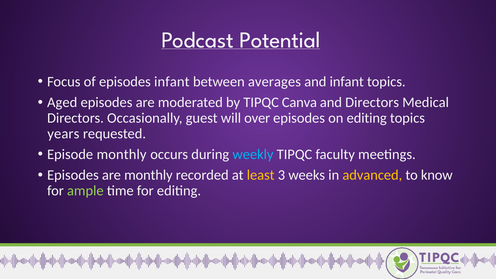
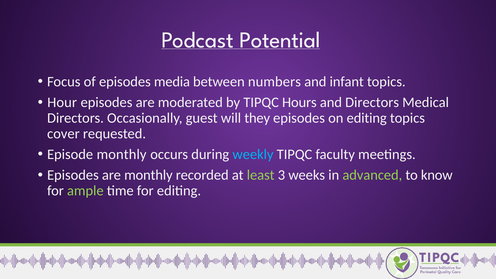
episodes infant: infant -> media (172, 82)
averages: averages -> numbers (274, 82)
Aged: Aged -> Hour (62, 102)
Canva: Canva -> Hours (299, 102)
over: over -> they (257, 118)
years: years -> cover (63, 134)
least colour: yellow -> light green (261, 175)
advanced colour: yellow -> light green (372, 175)
